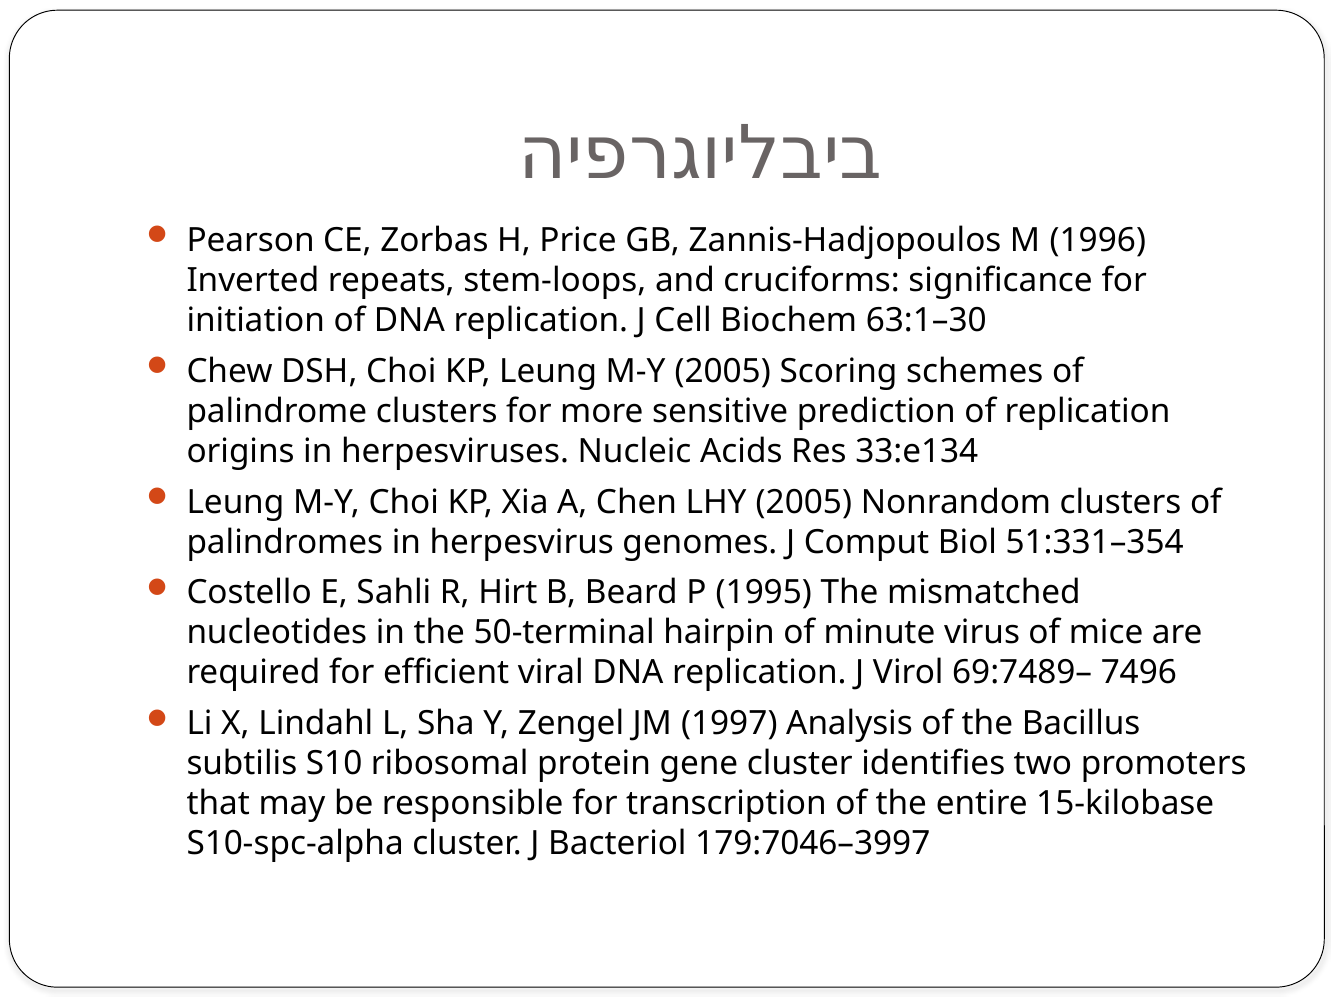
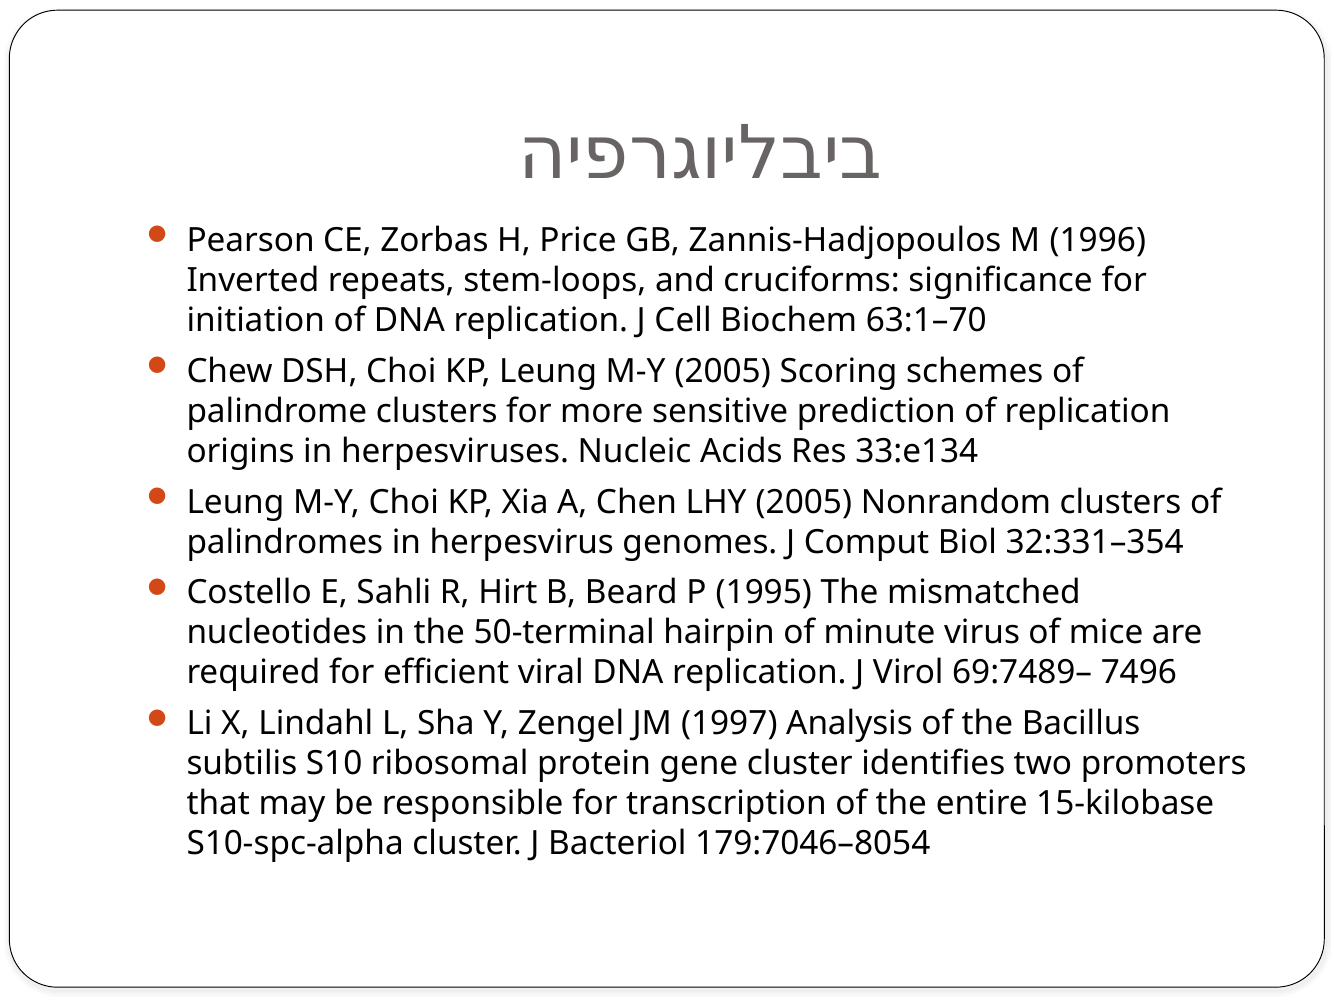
63:1–30: 63:1–30 -> 63:1–70 (926, 320)
51:331–354: 51:331–354 -> 32:331–354 (1095, 542)
179:7046–3997: 179:7046–3997 -> 179:7046–8054 (813, 843)
